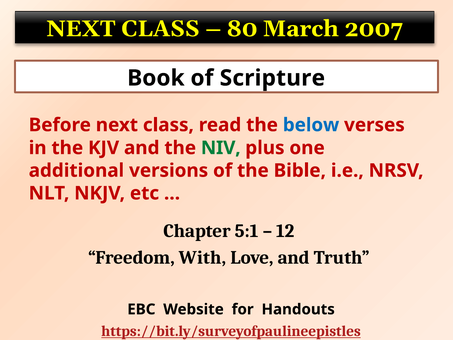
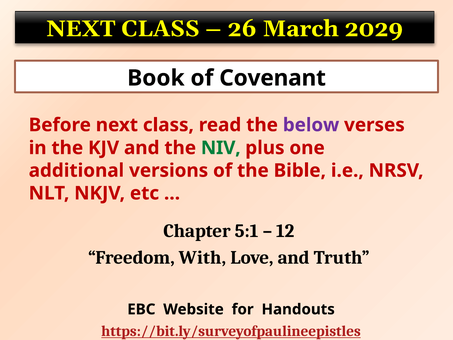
80: 80 -> 26 (242, 29)
2007: 2007 -> 2029 (374, 29)
Scripture: Scripture -> Covenant (273, 78)
below colour: blue -> purple (311, 125)
